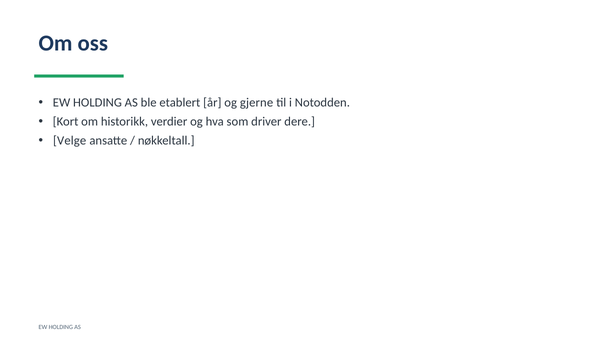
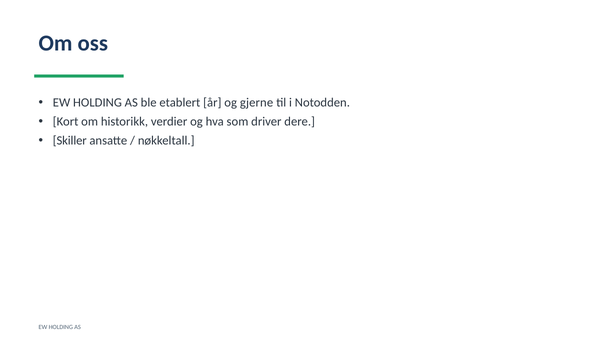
Velge: Velge -> Skiller (70, 141)
